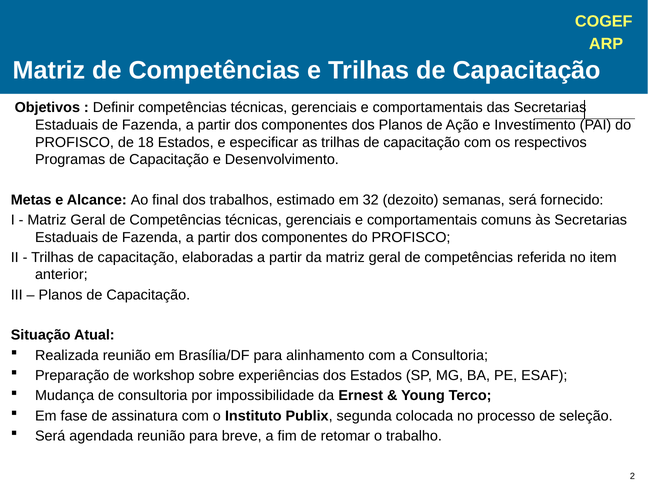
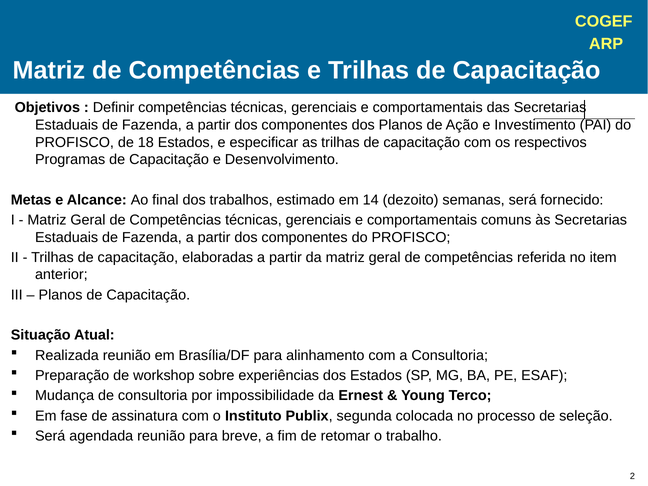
32: 32 -> 14 (371, 200)
